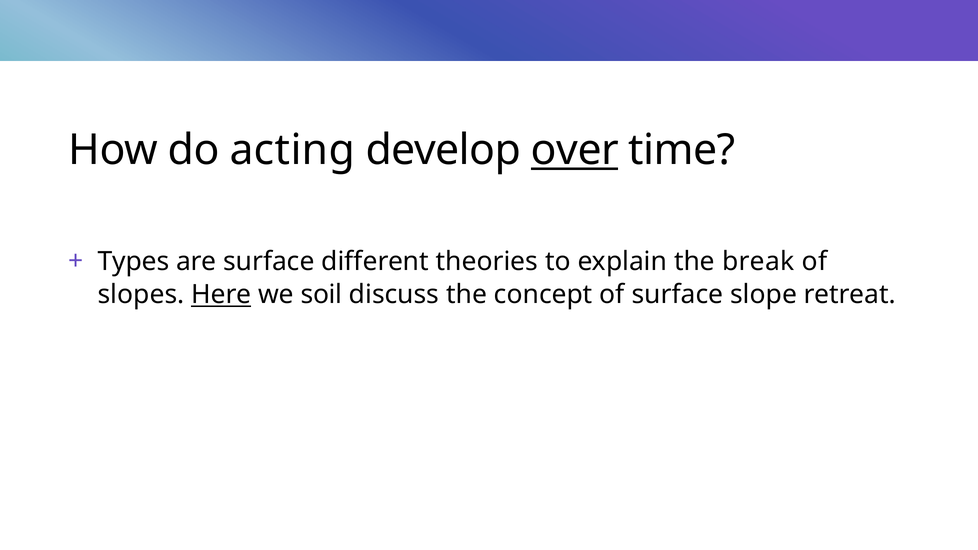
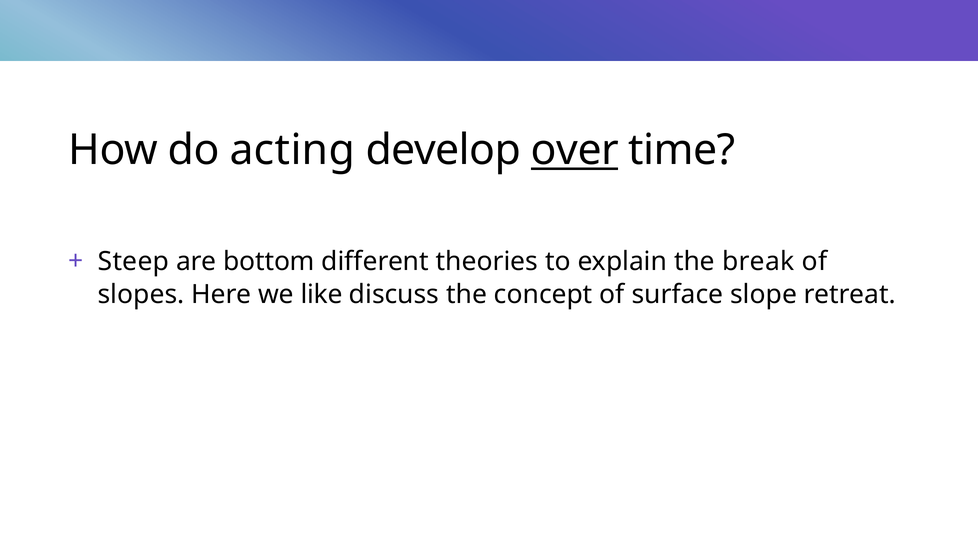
Types: Types -> Steep (133, 261)
are surface: surface -> bottom (269, 261)
Here underline: present -> none (221, 295)
soil: soil -> like (322, 295)
